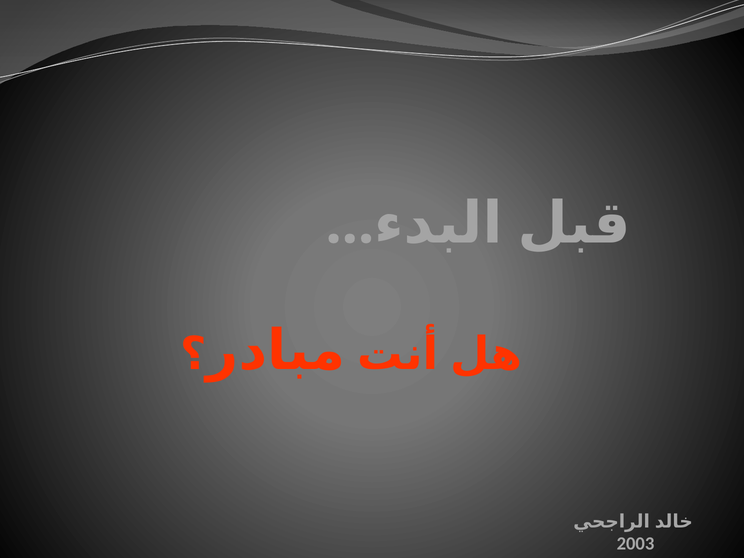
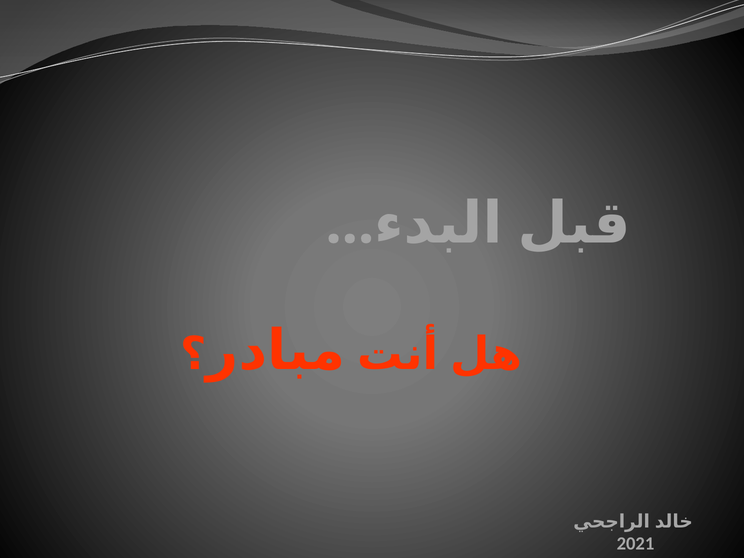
2003: 2003 -> 2021 (635, 544)
